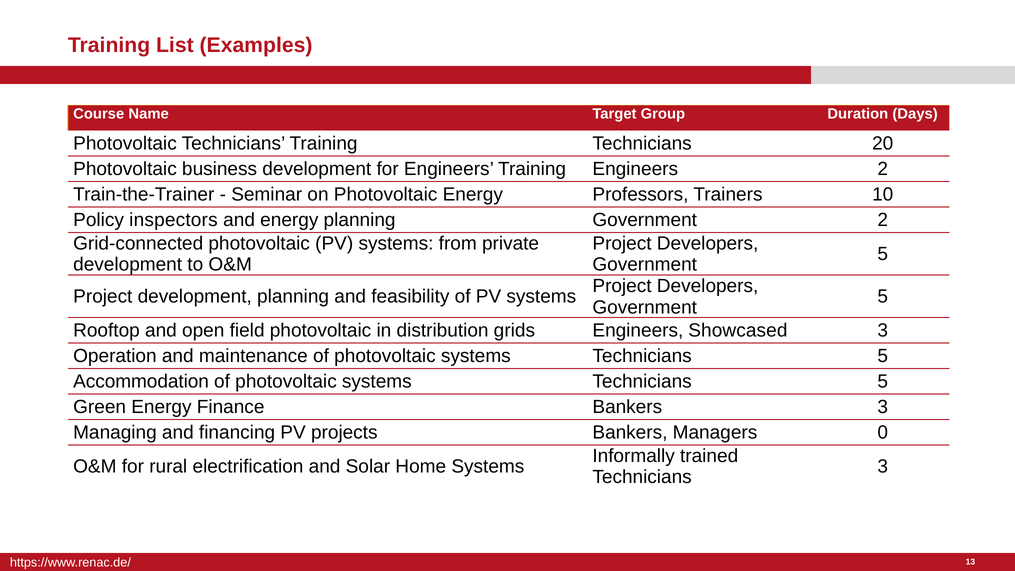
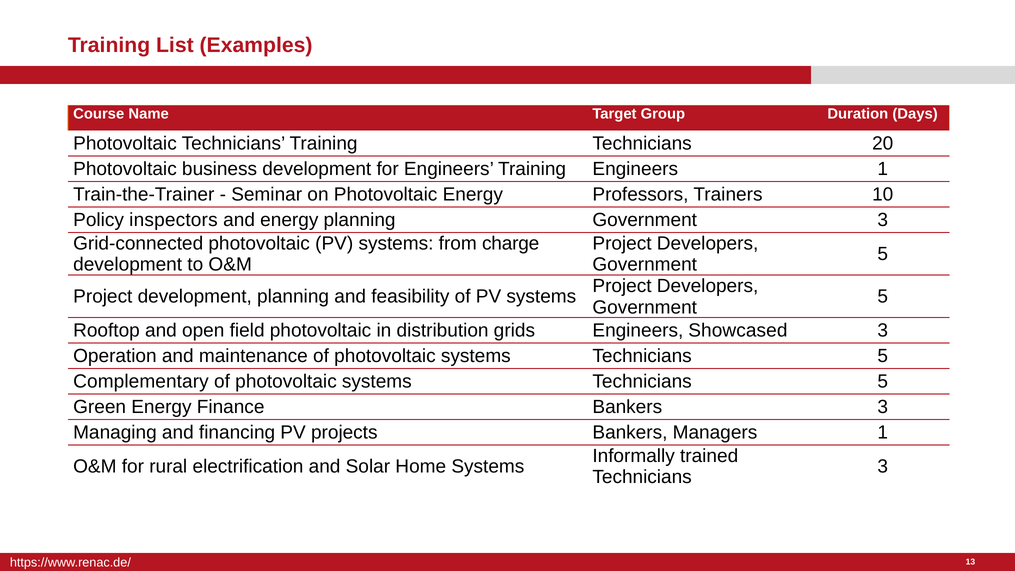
Engineers 2: 2 -> 1 (883, 169)
Government 2: 2 -> 3 (883, 220)
private: private -> charge (511, 243)
Accommodation: Accommodation -> Complementary (141, 382)
Managers 0: 0 -> 1 (883, 432)
